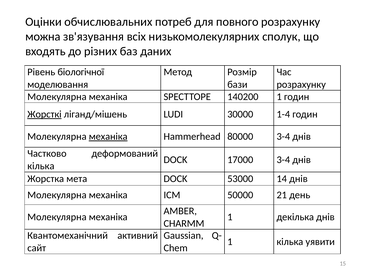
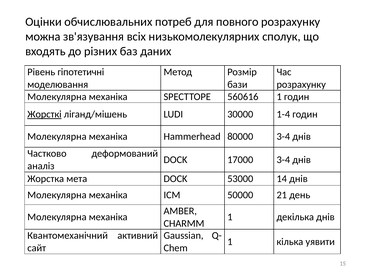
біологічної: біологічної -> гіпотетичні (81, 72)
140200: 140200 -> 560616 (243, 97)
механіка underline: present -> none (108, 136)
кілька: кілька -> аналіз (41, 166)
